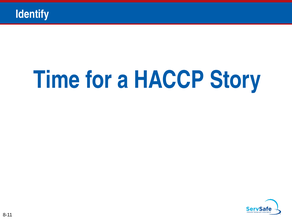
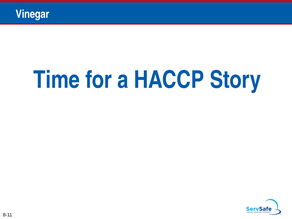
Identify: Identify -> Vinegar (32, 14)
